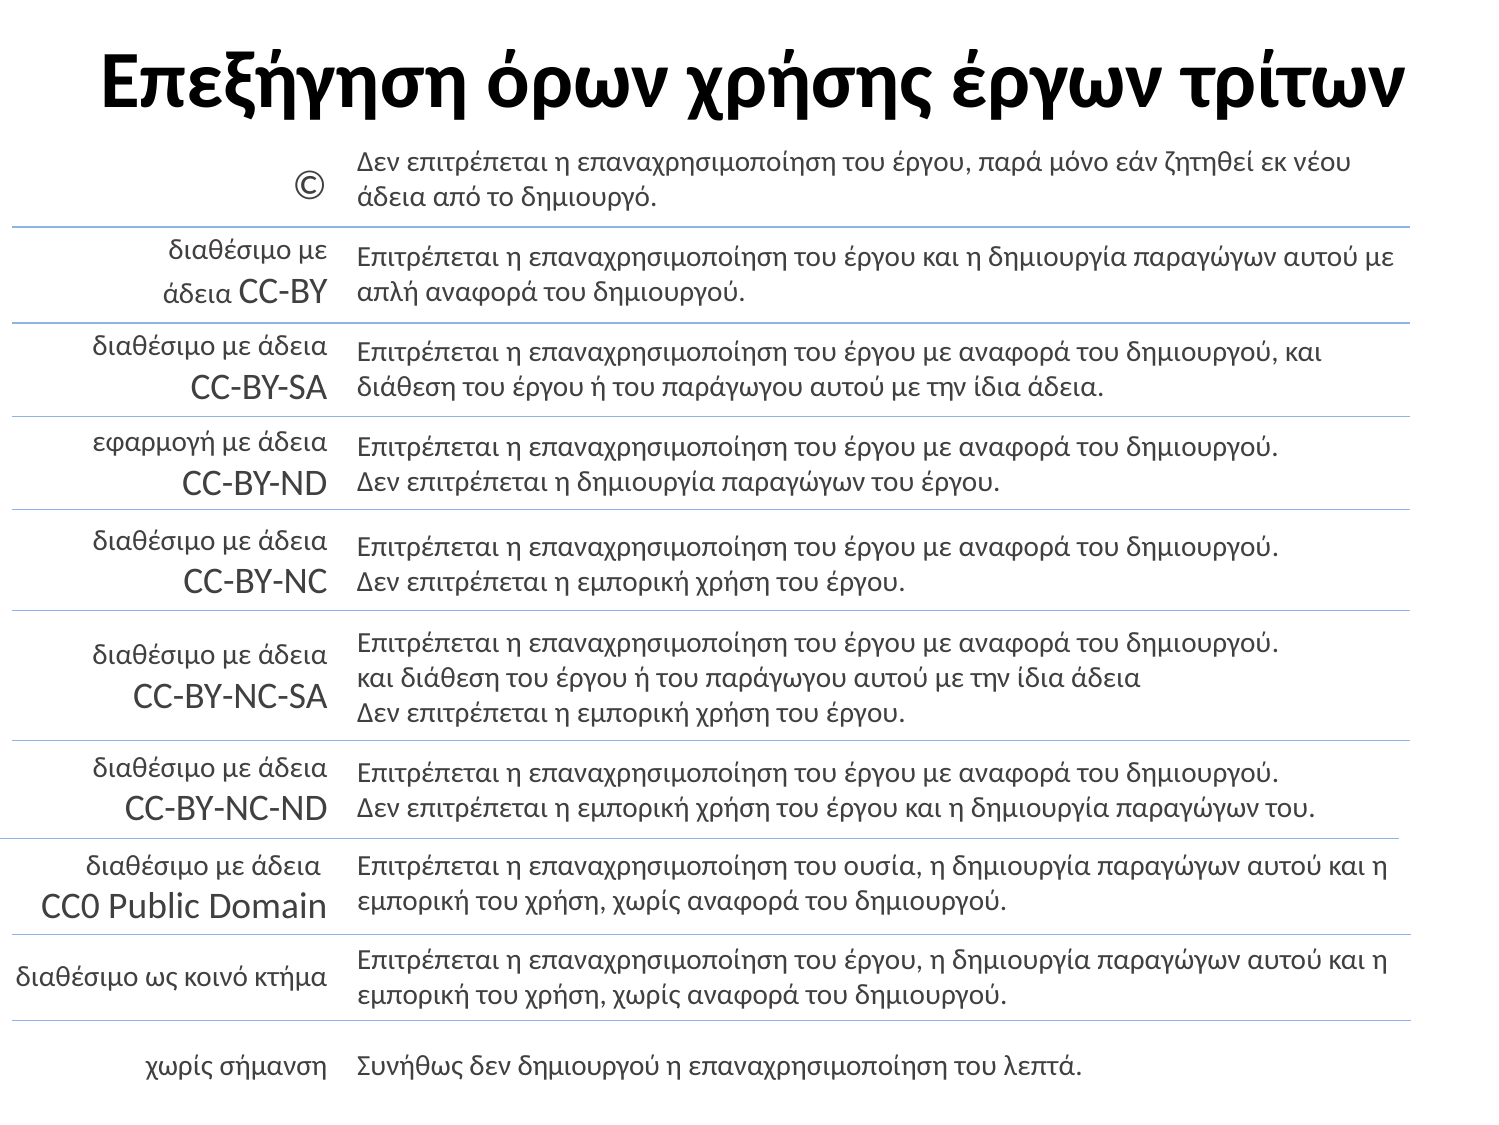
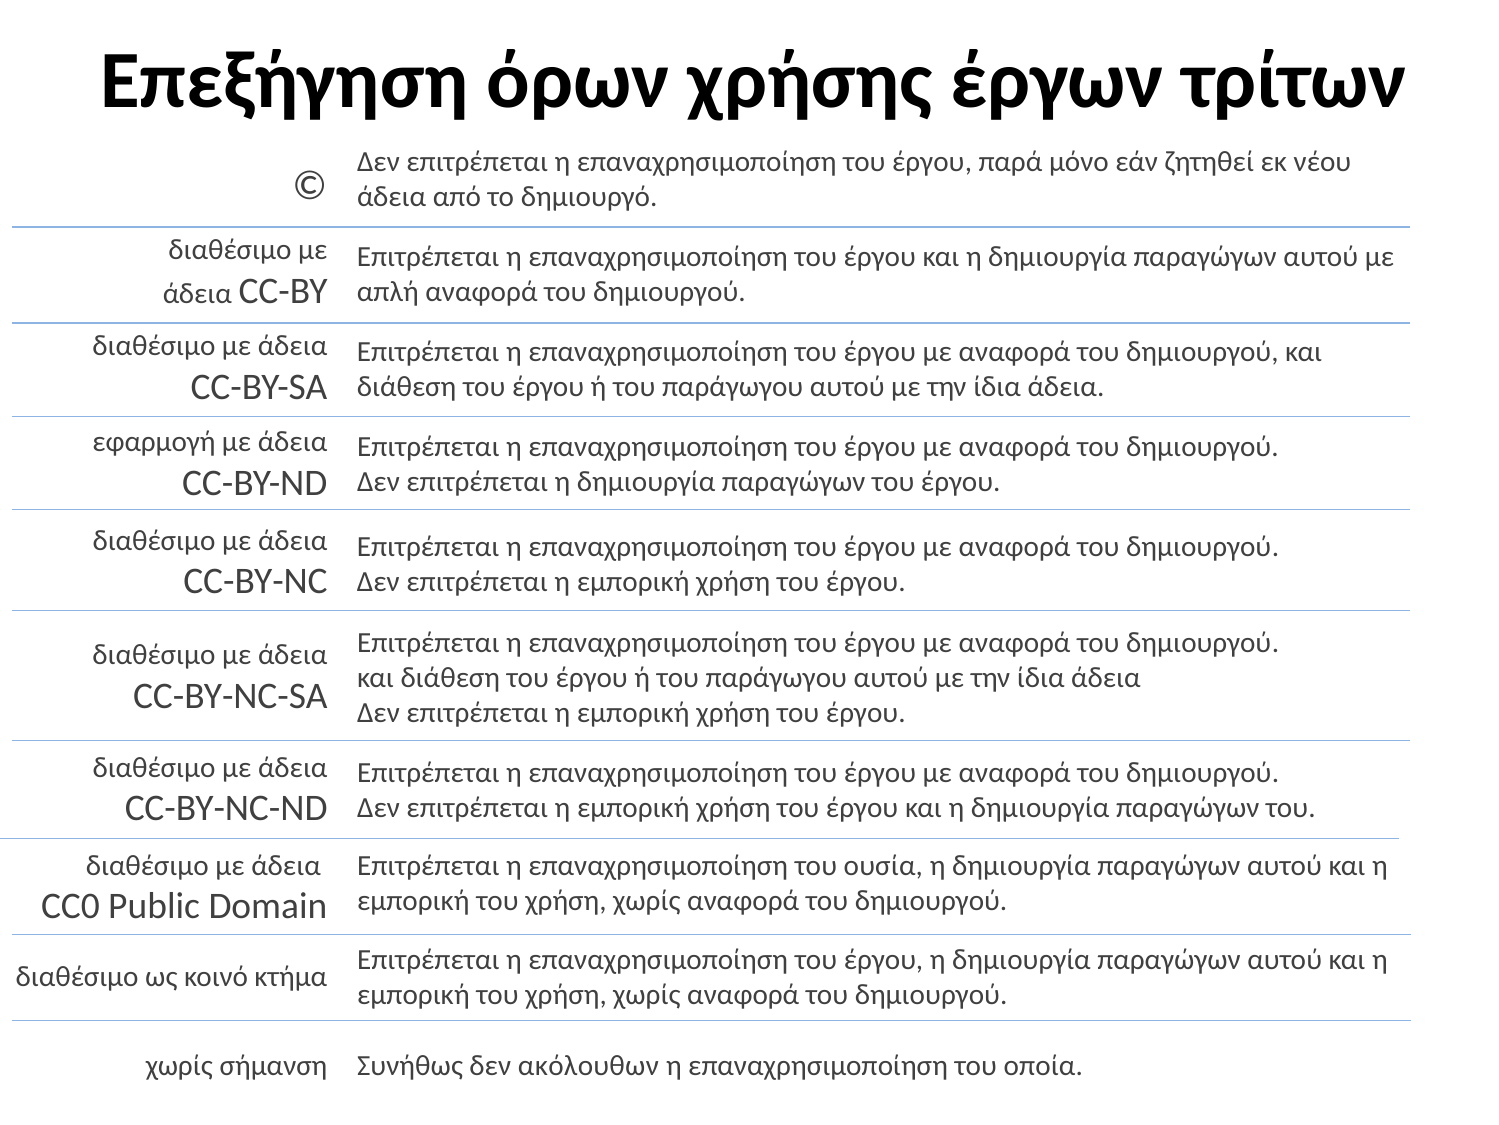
δεν δημιουργού: δημιουργού -> ακόλουθων (588, 1065)
λεπτά: λεπτά -> οποία (1043, 1065)
